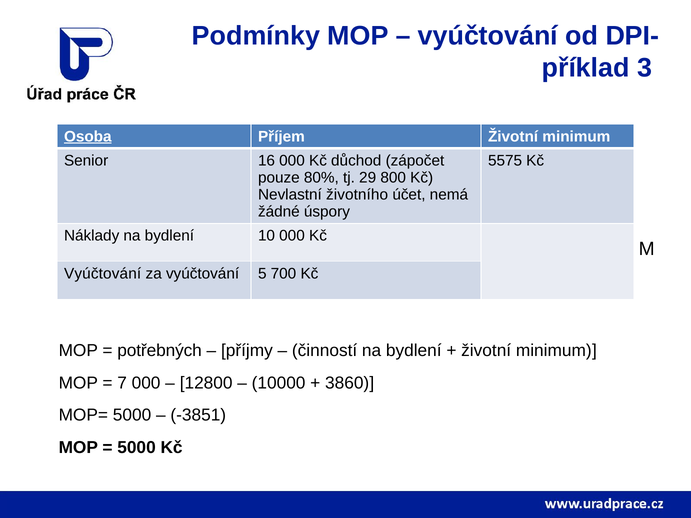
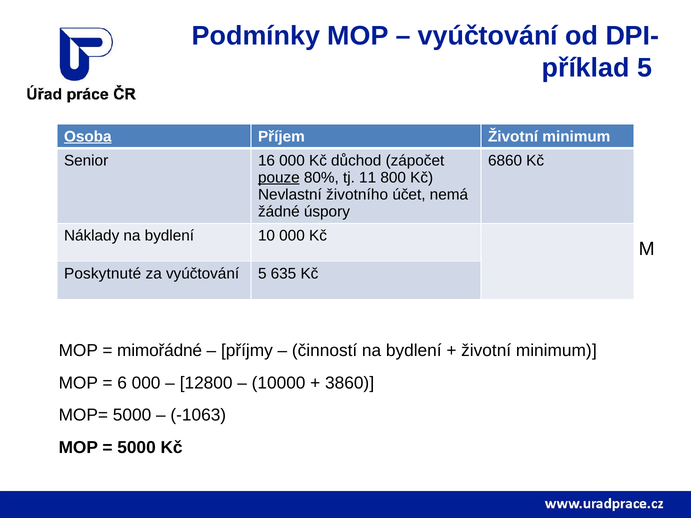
příklad 3: 3 -> 5 (645, 68)
5575: 5575 -> 6860 (505, 161)
pouze underline: none -> present (279, 178)
29: 29 -> 11 (368, 178)
Vyúčtování: Vyúčtování -> Poskytnuté (103, 274)
700: 700 -> 635 (283, 274)
potřebných: potřebných -> mimořádné (160, 351)
7: 7 -> 6 (122, 383)
-3851: -3851 -> -1063 (198, 415)
